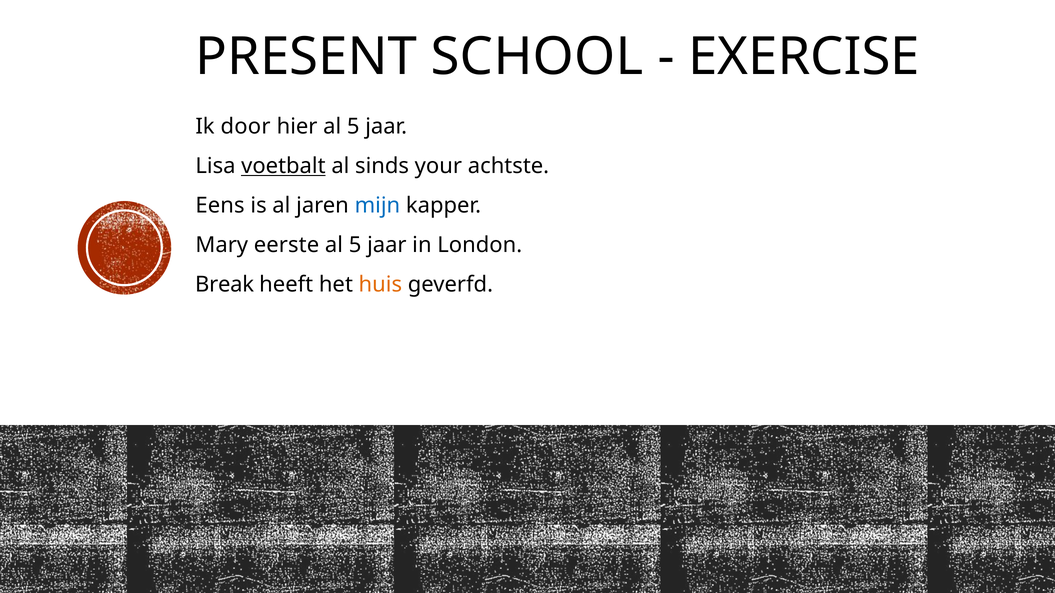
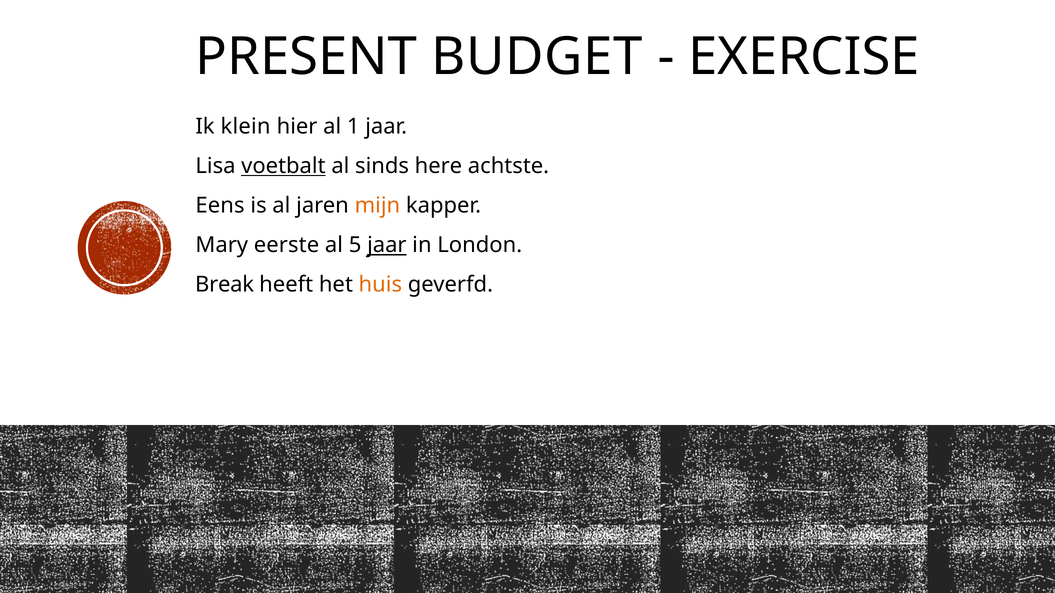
SCHOOL: SCHOOL -> BUDGET (537, 57)
door: door -> klein (246, 127)
hier al 5: 5 -> 1 (353, 127)
your: your -> here (438, 166)
mijn colour: blue -> orange (377, 206)
jaar underline: none -> present (387, 245)
